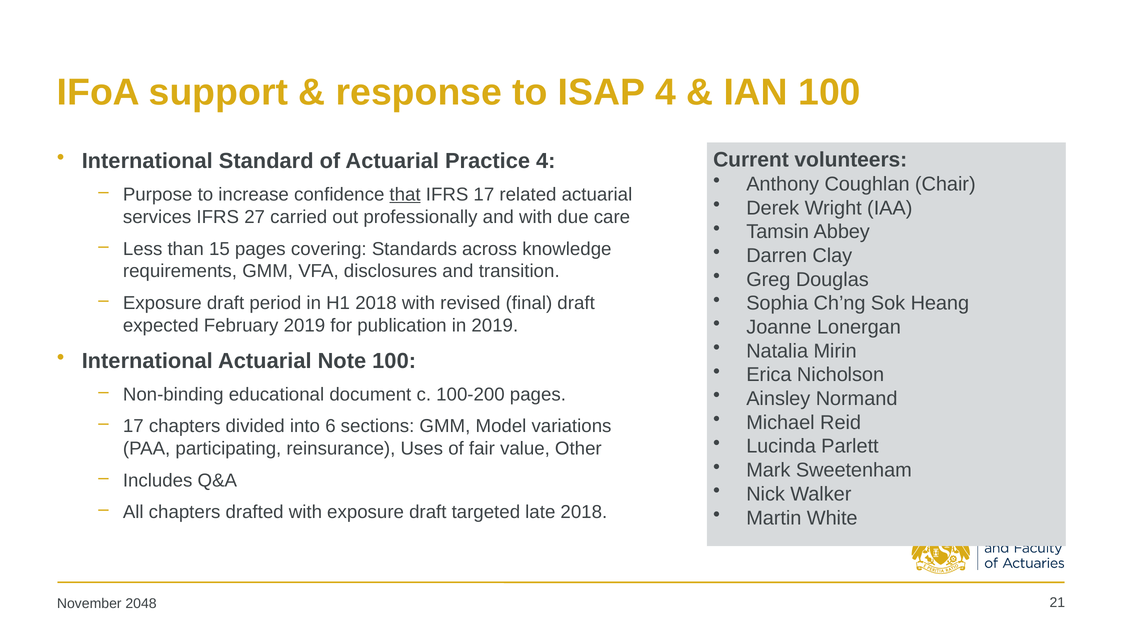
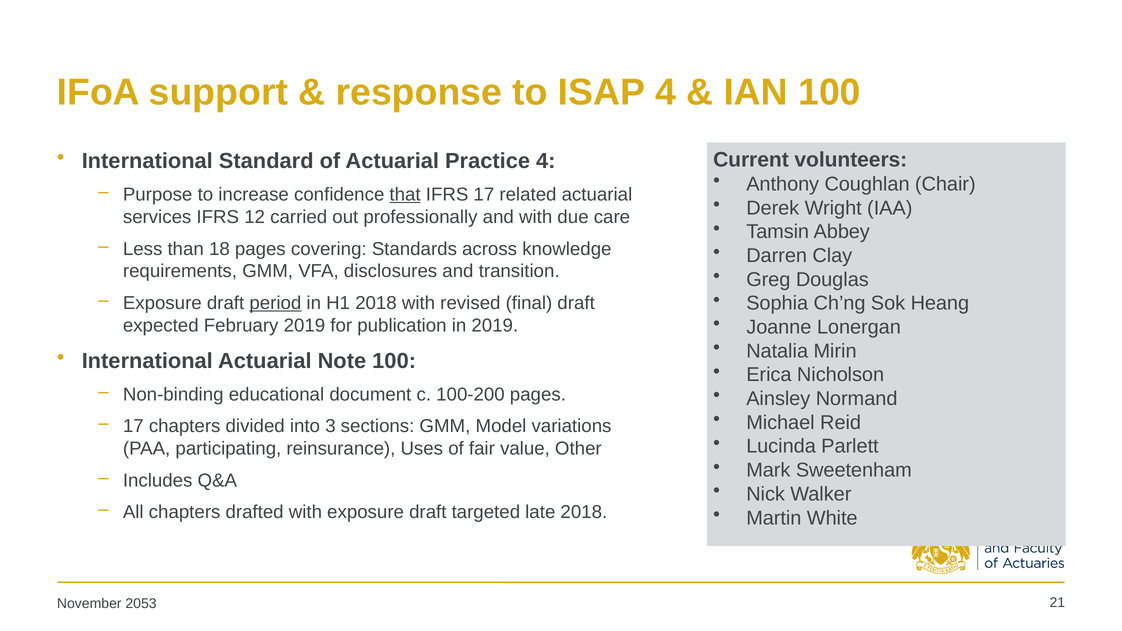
27: 27 -> 12 (255, 217)
15: 15 -> 18 (219, 249)
period underline: none -> present (275, 303)
6: 6 -> 3 (330, 426)
2048: 2048 -> 2053 (141, 604)
